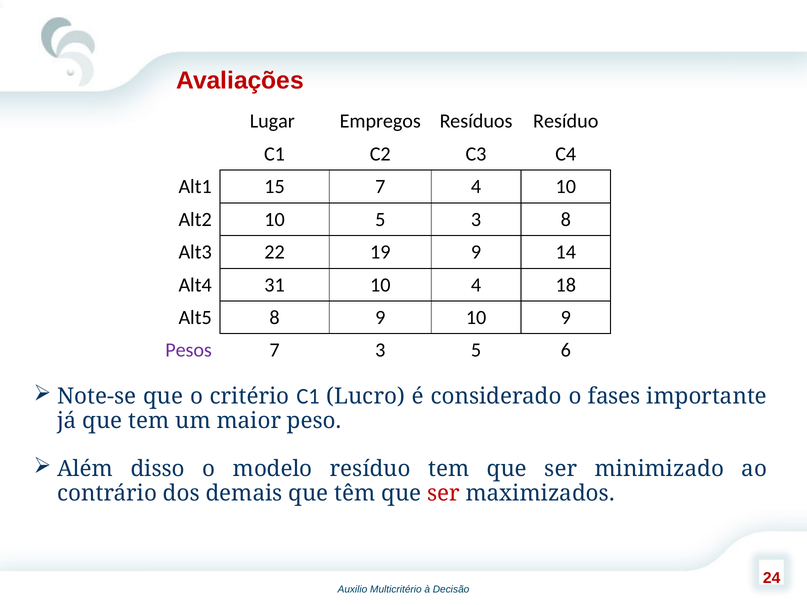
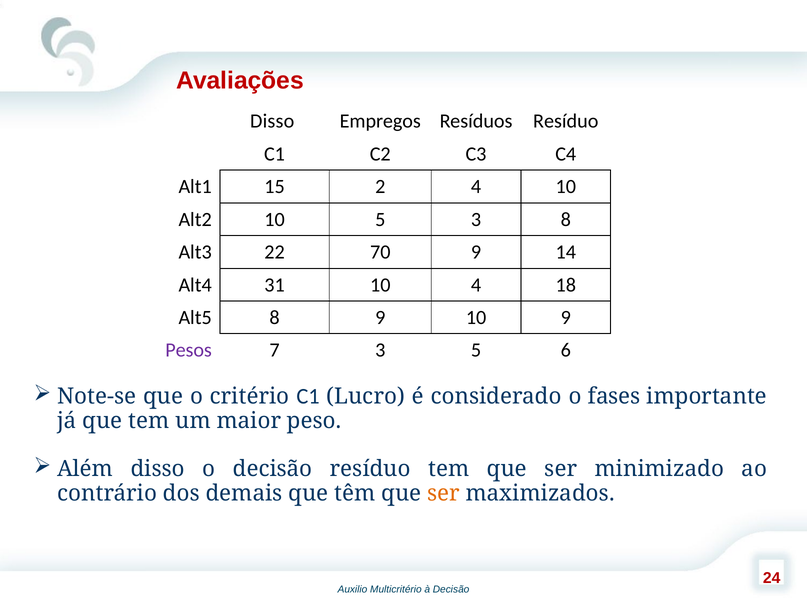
Lugar: Lugar -> Disso (272, 121)
15 7: 7 -> 2 (380, 187)
19: 19 -> 70 (380, 252)
o modelo: modelo -> decisão (273, 469)
ser colour: red -> orange (443, 493)
